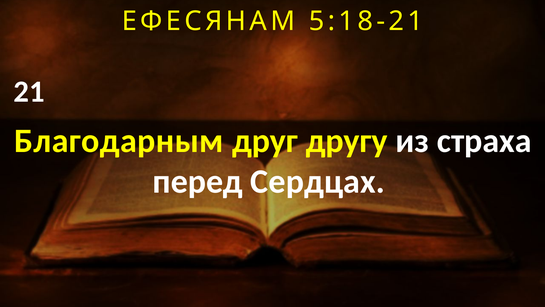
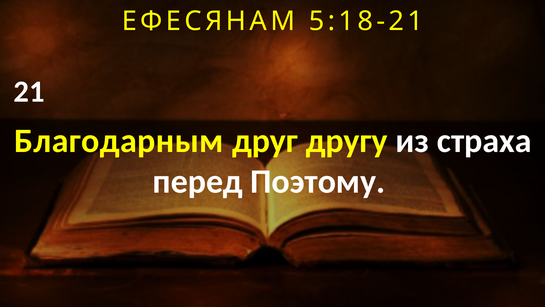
Сердцах: Сердцах -> Поэтому (318, 181)
